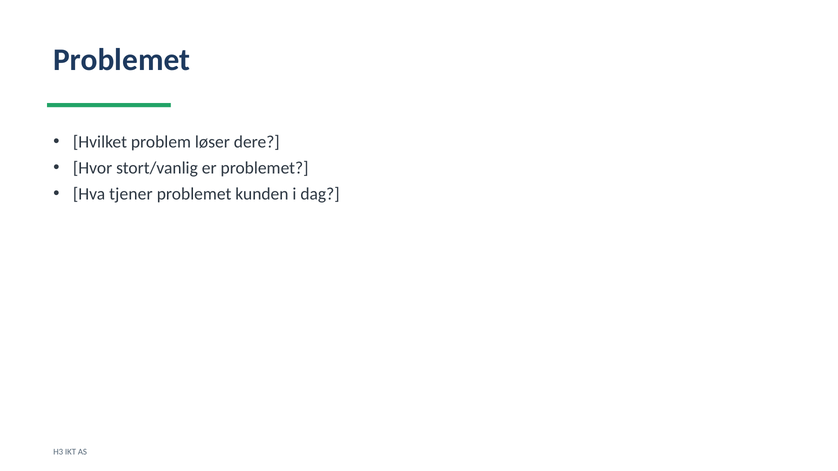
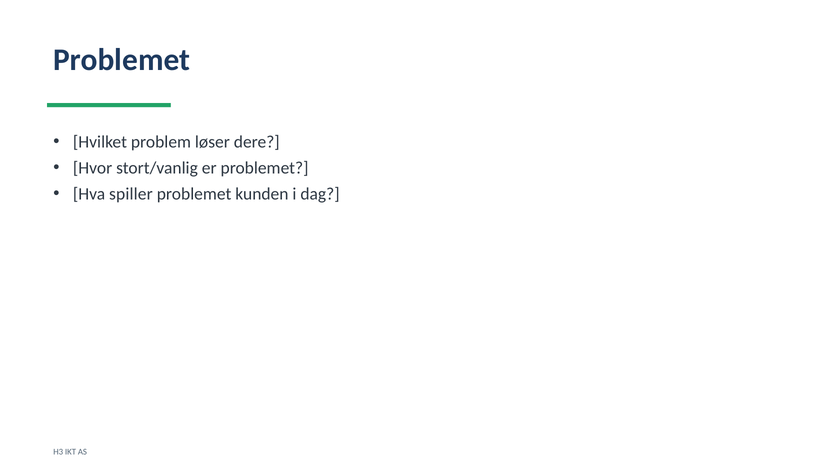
tjener: tjener -> spiller (131, 194)
